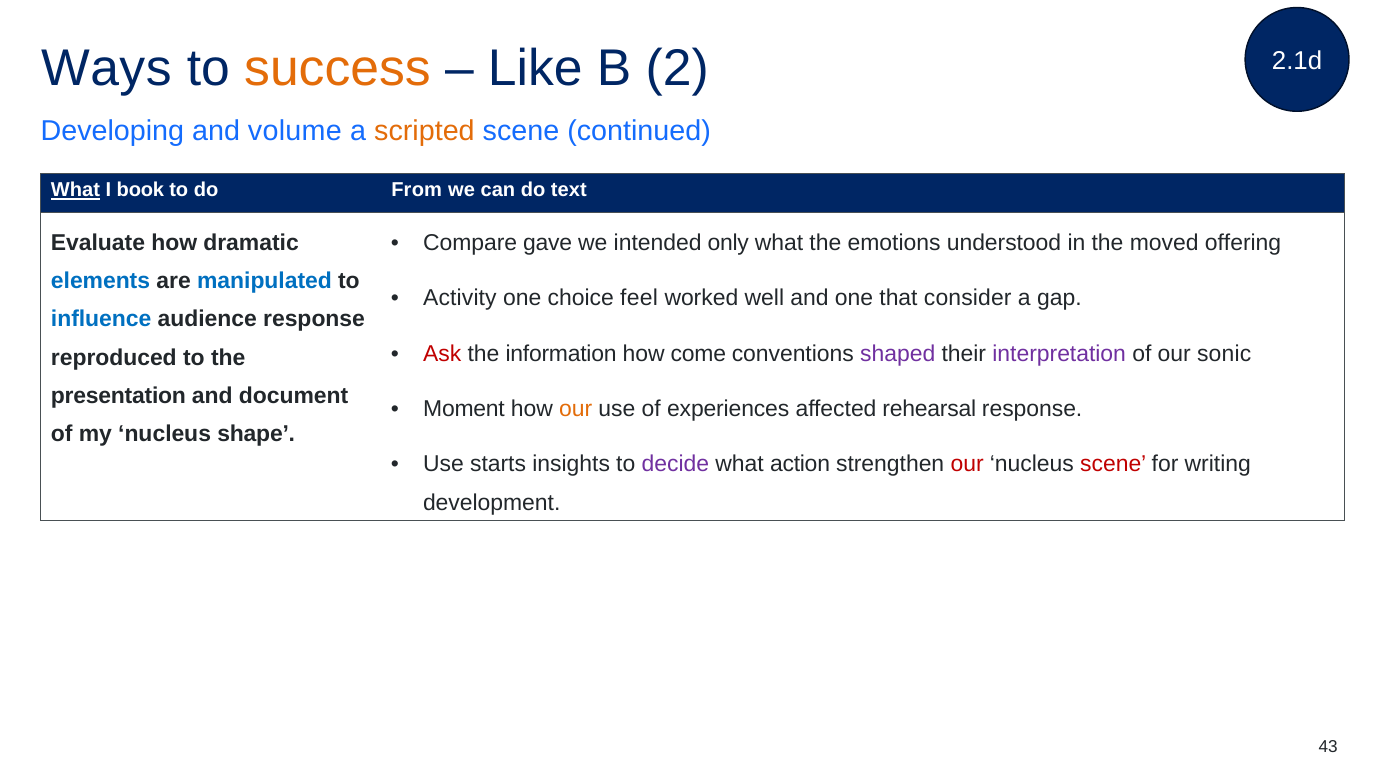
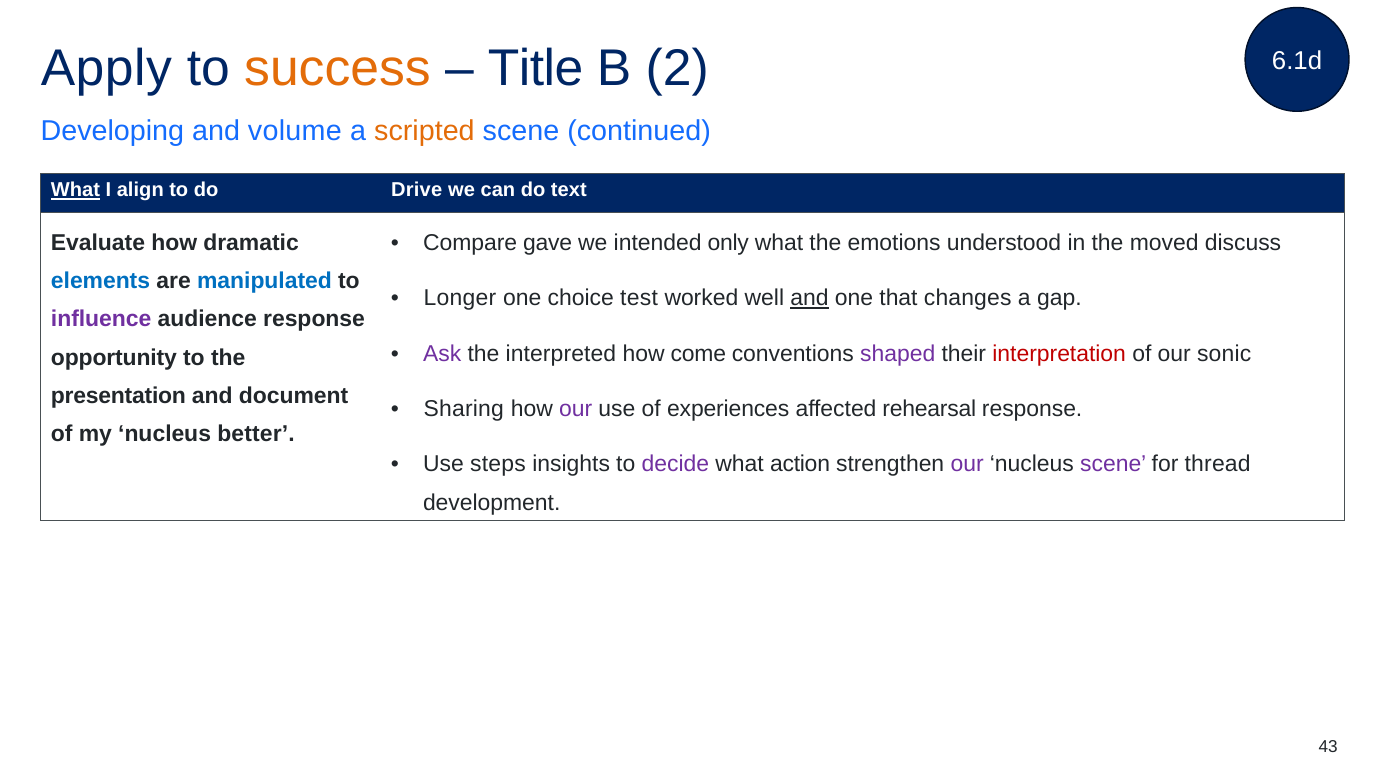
Ways: Ways -> Apply (106, 68)
Like: Like -> Title (536, 68)
2.1d: 2.1d -> 6.1d (1297, 61)
book: book -> align (140, 190)
From: From -> Drive (417, 190)
offering: offering -> discuss (1243, 243)
Activity: Activity -> Longer (460, 299)
feel: feel -> test (639, 299)
and underline: none -> present (809, 299)
consider: consider -> changes (968, 299)
influence colour: blue -> purple (101, 320)
Ask colour: red -> purple (442, 354)
information: information -> interpreted (561, 354)
interpretation colour: purple -> red (1059, 354)
reproduced: reproduced -> opportunity (114, 358)
Moment: Moment -> Sharing (464, 409)
our colour: orange -> purple (576, 409)
shape: shape -> better (256, 434)
starts: starts -> steps (498, 465)
our colour: red -> purple (967, 465)
scene colour: red -> purple (1113, 465)
writing: writing -> thread (1218, 465)
